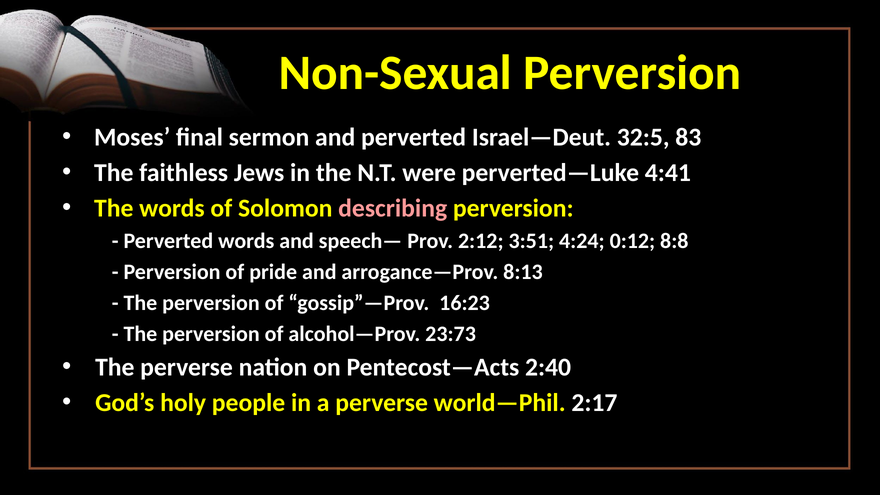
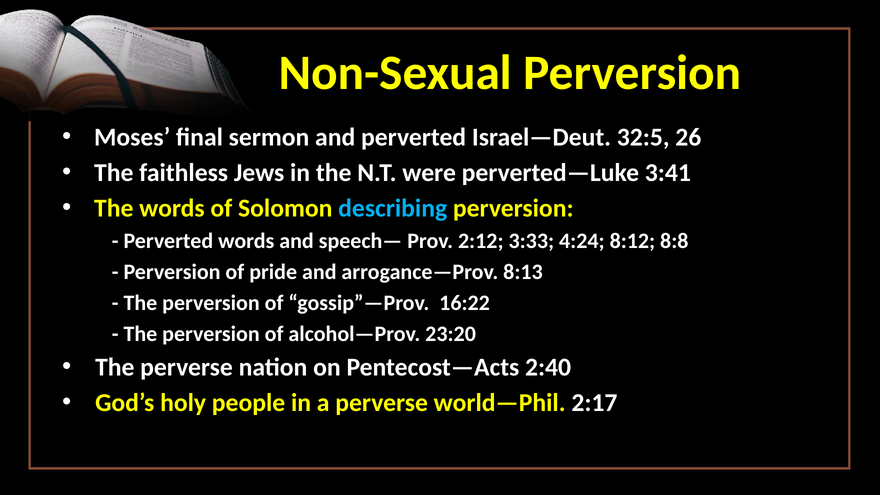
83: 83 -> 26 (688, 137)
4:41: 4:41 -> 3:41 (668, 173)
describing colour: pink -> light blue (393, 208)
3:51: 3:51 -> 3:33 (531, 241)
0:12: 0:12 -> 8:12 (632, 241)
16:23: 16:23 -> 16:22 (465, 303)
23:73: 23:73 -> 23:20 (451, 334)
